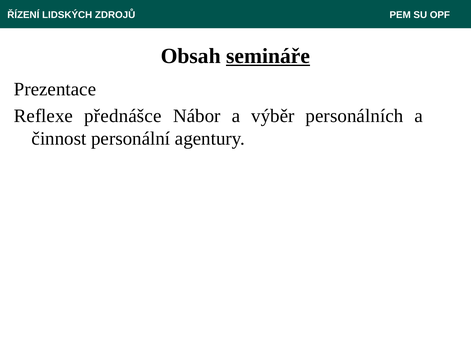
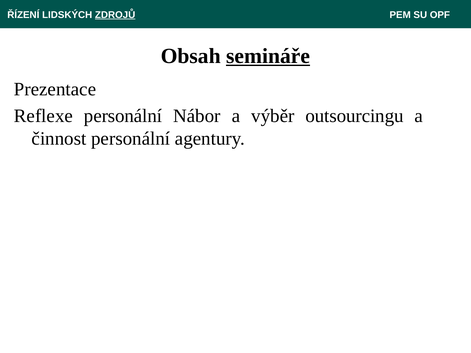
ZDROJŮ underline: none -> present (115, 15)
Reflexe přednášce: přednášce -> personální (123, 116)
personálních: personálních -> outsourcingu (355, 116)
